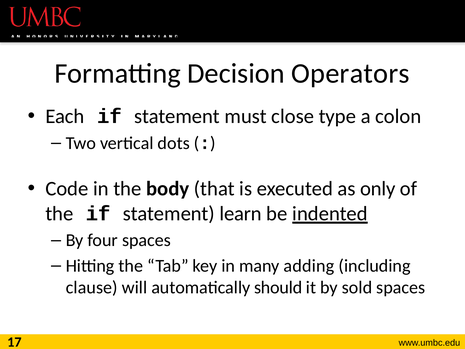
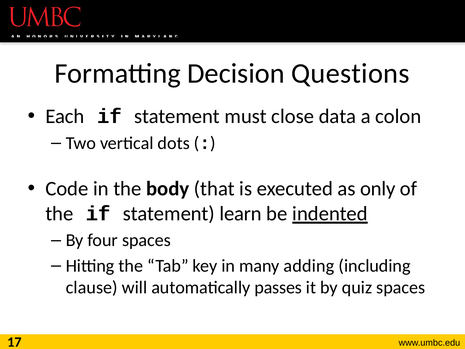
Operators: Operators -> Questions (350, 73)
type: type -> data (337, 116)
should: should -> passes (278, 287)
sold: sold -> quiz (357, 287)
